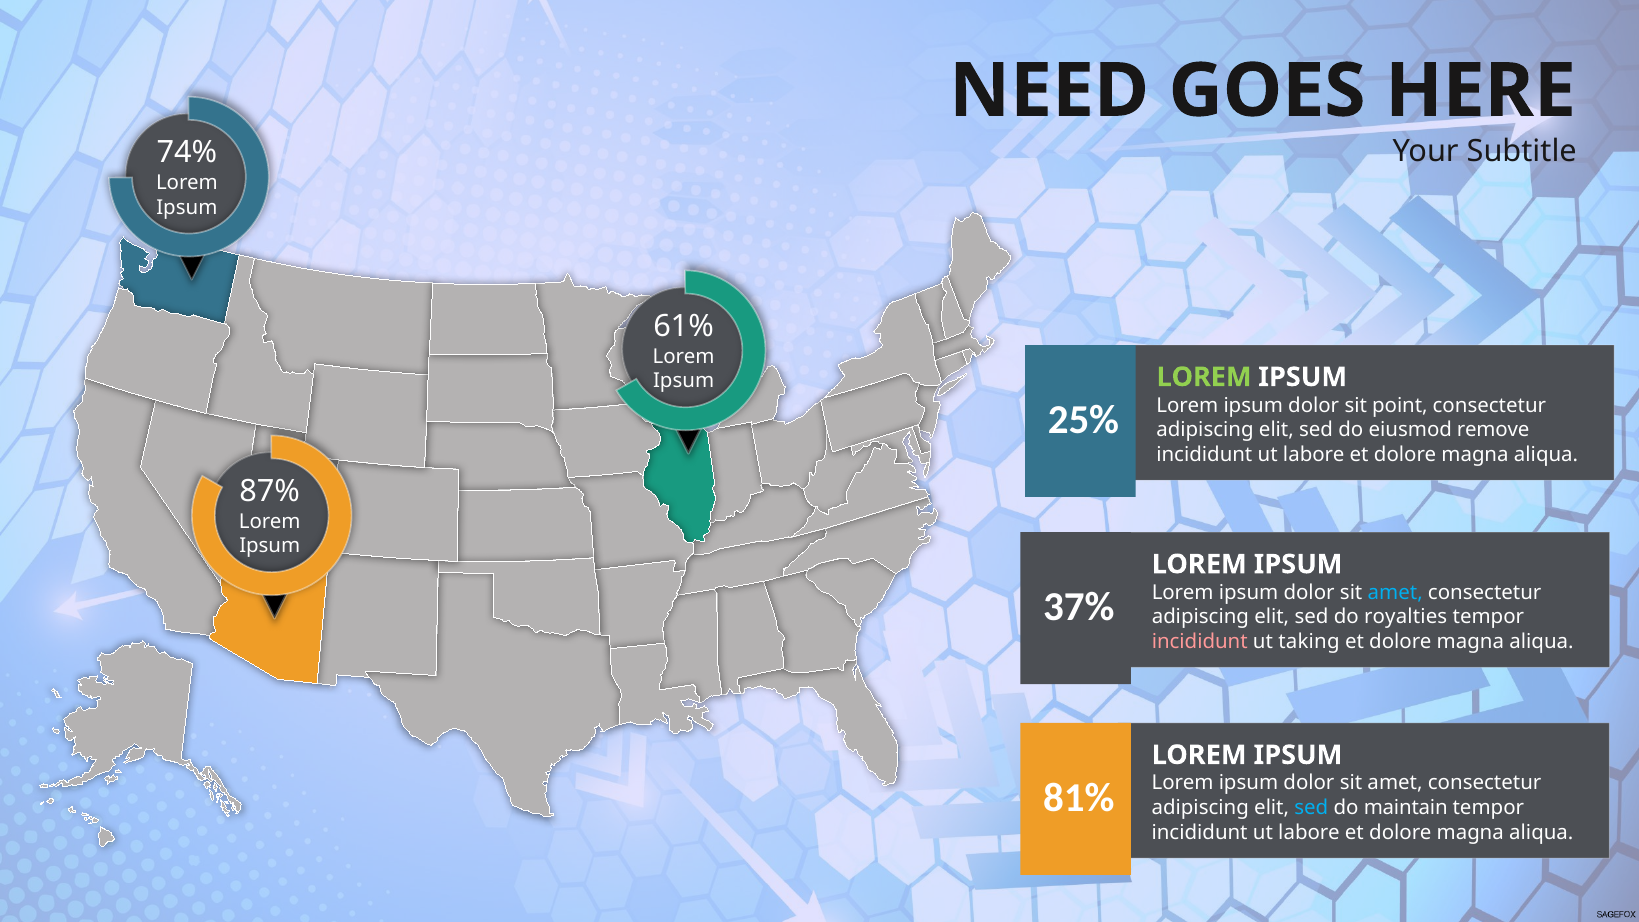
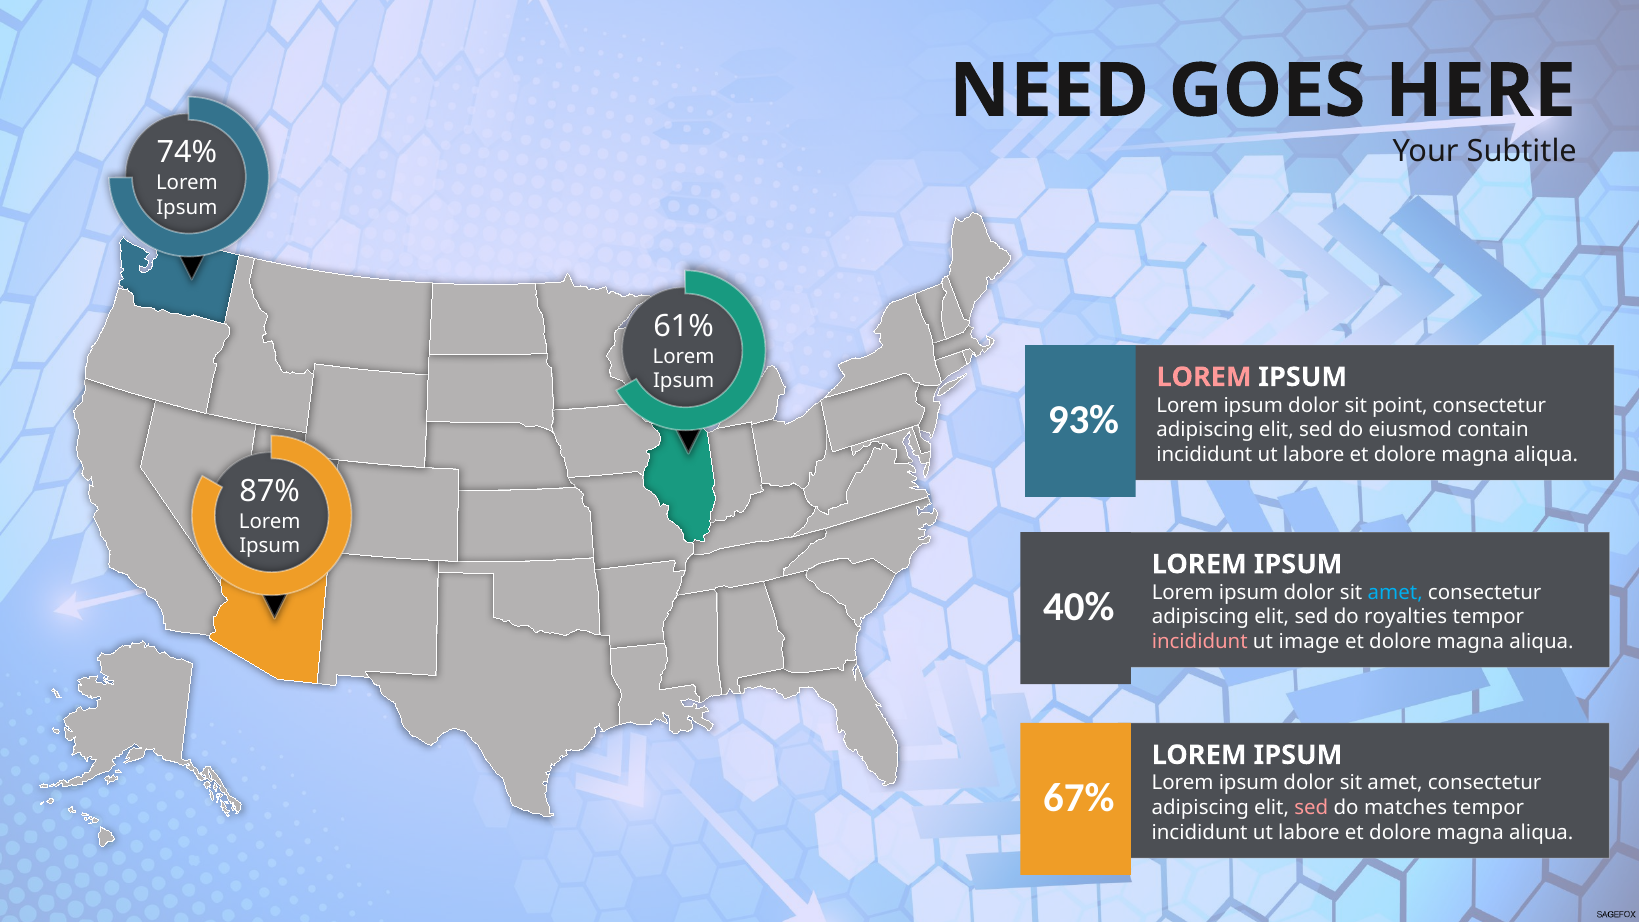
LOREM colour: light green -> pink (1204, 377)
25%: 25% -> 93% (1083, 420)
remove: remove -> contain (1493, 430)
37%: 37% -> 40% (1079, 607)
taking: taking -> image (1309, 642)
81%: 81% -> 67% (1079, 798)
sed colour: light blue -> pink (1311, 808)
maintain: maintain -> matches (1406, 808)
